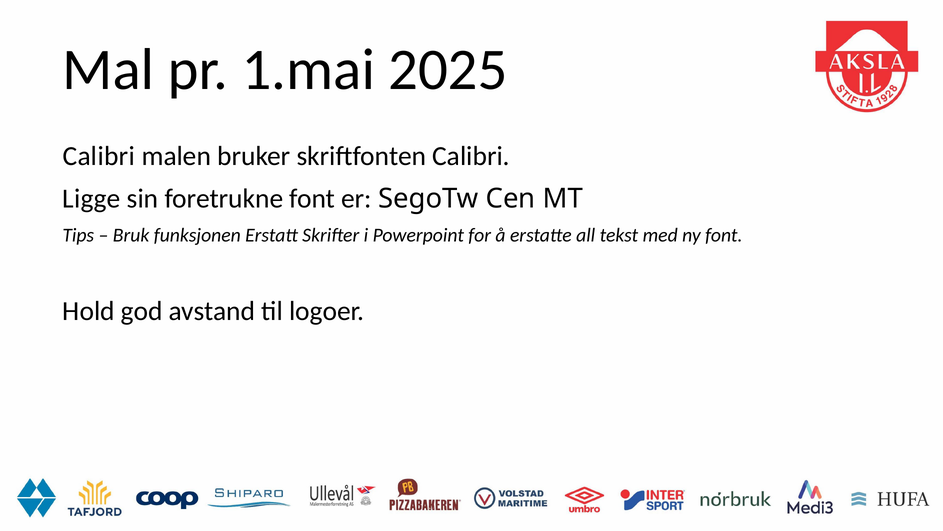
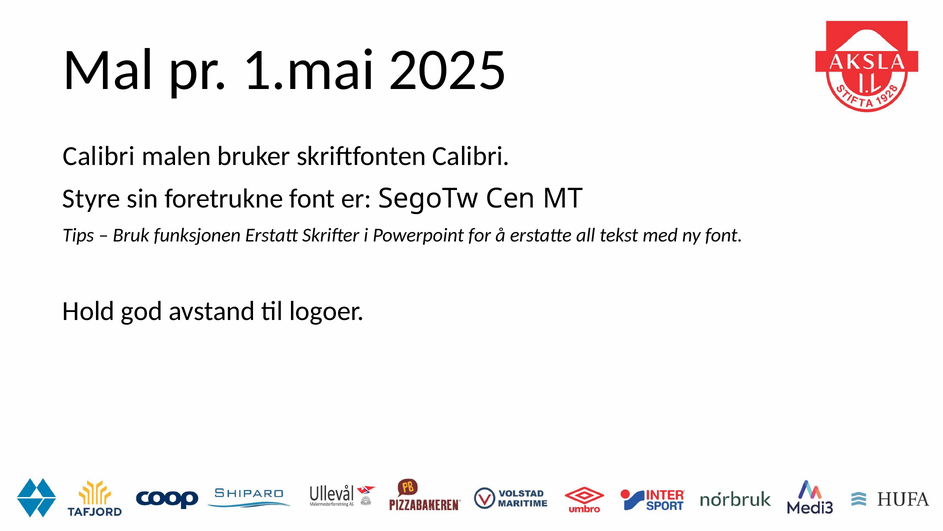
Ligge: Ligge -> Styre (91, 199)
